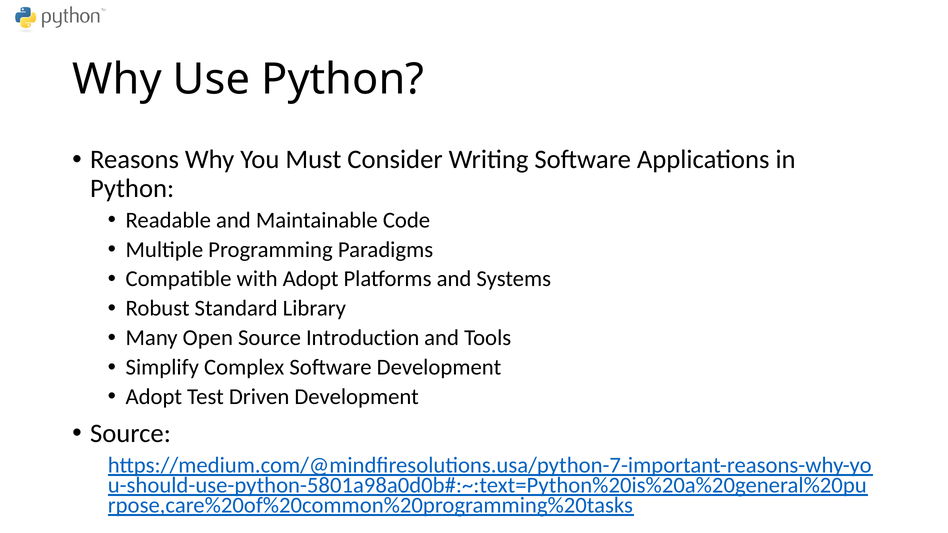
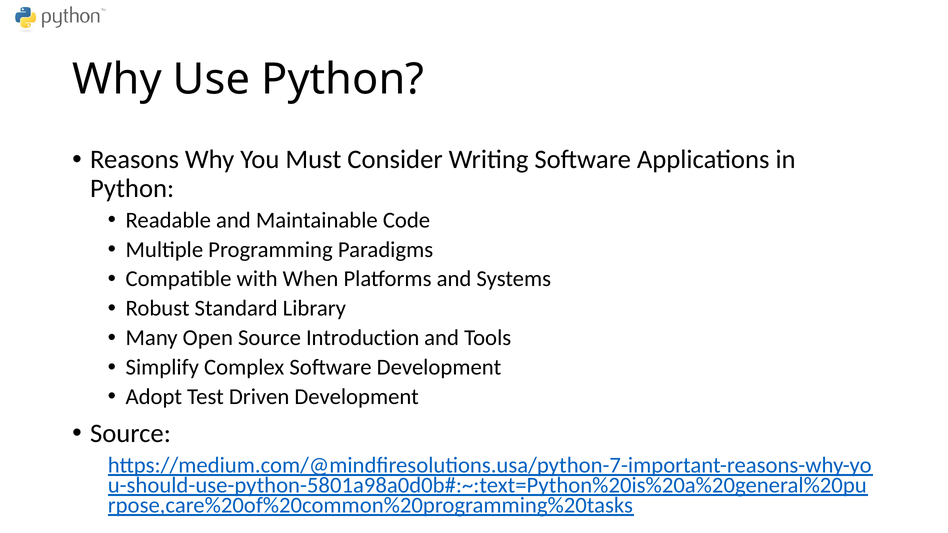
with Adopt: Adopt -> When (311, 279)
